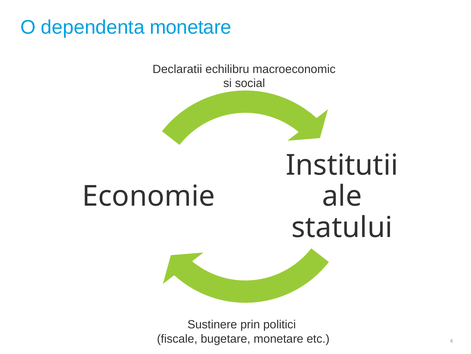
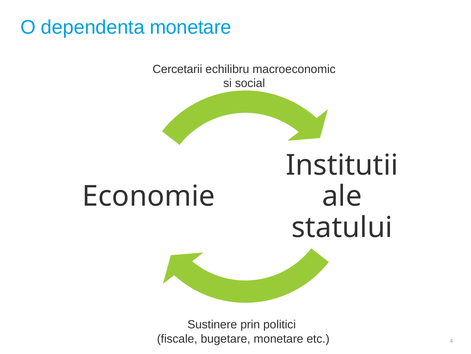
Declaratii: Declaratii -> Cercetarii (177, 69)
